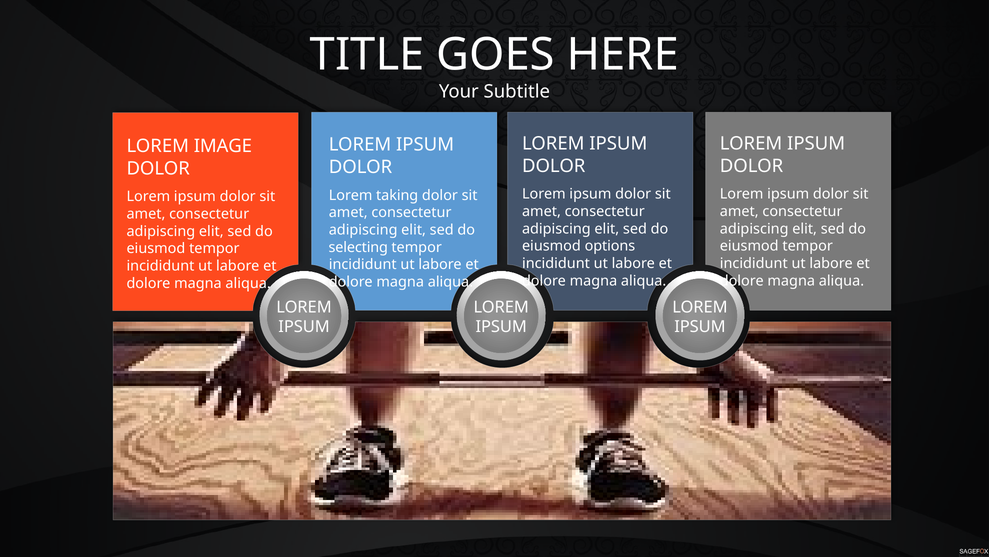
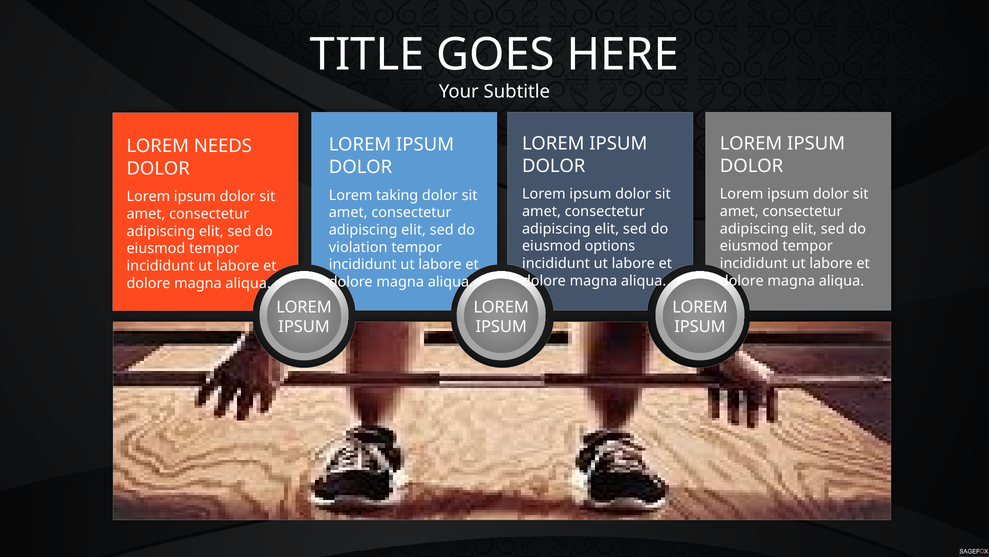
IMAGE: IMAGE -> NEEDS (223, 146)
selecting: selecting -> violation (358, 247)
